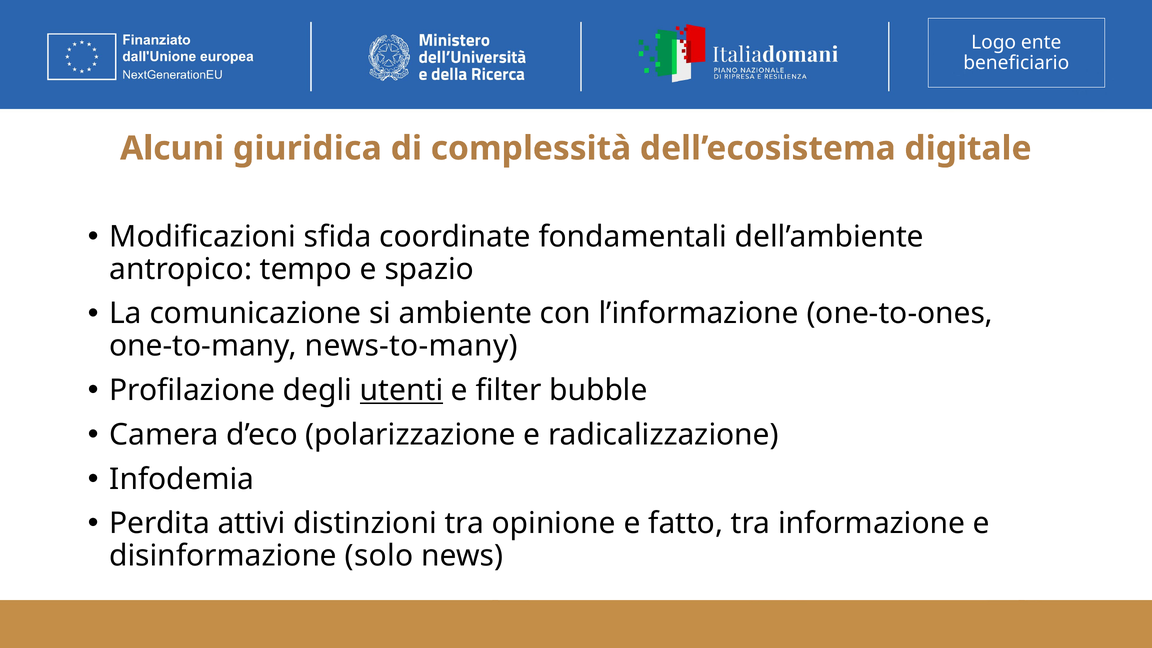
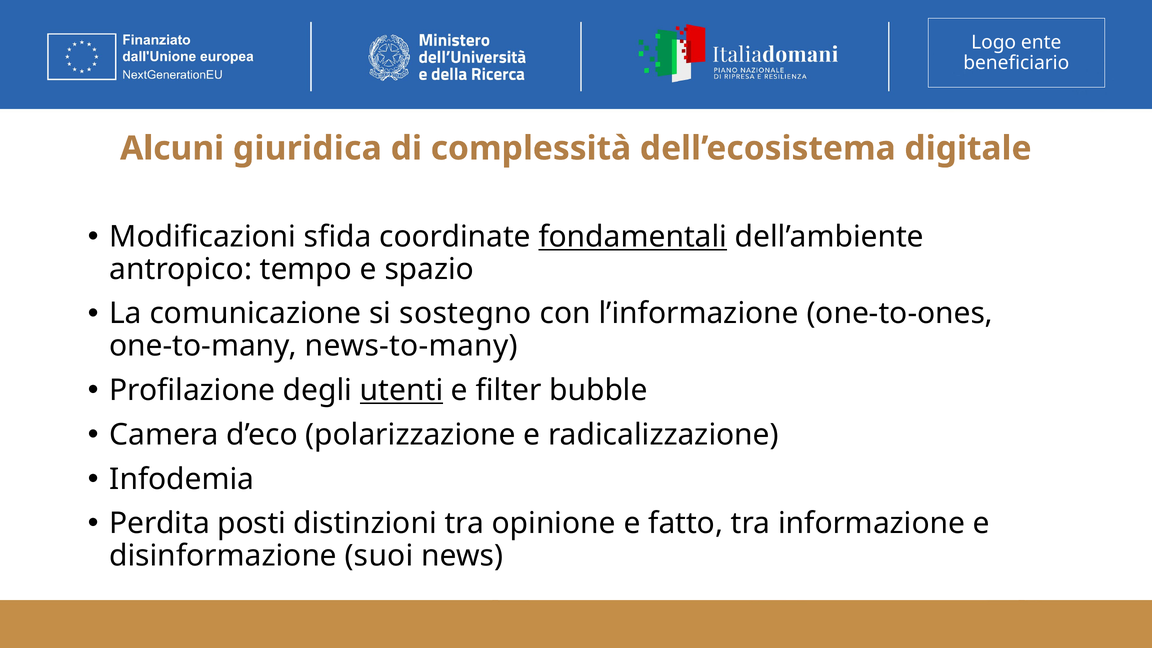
fondamentali underline: none -> present (633, 237)
ambiente: ambiente -> sostegno (465, 314)
attivi: attivi -> posti (252, 524)
solo: solo -> suoi (379, 556)
